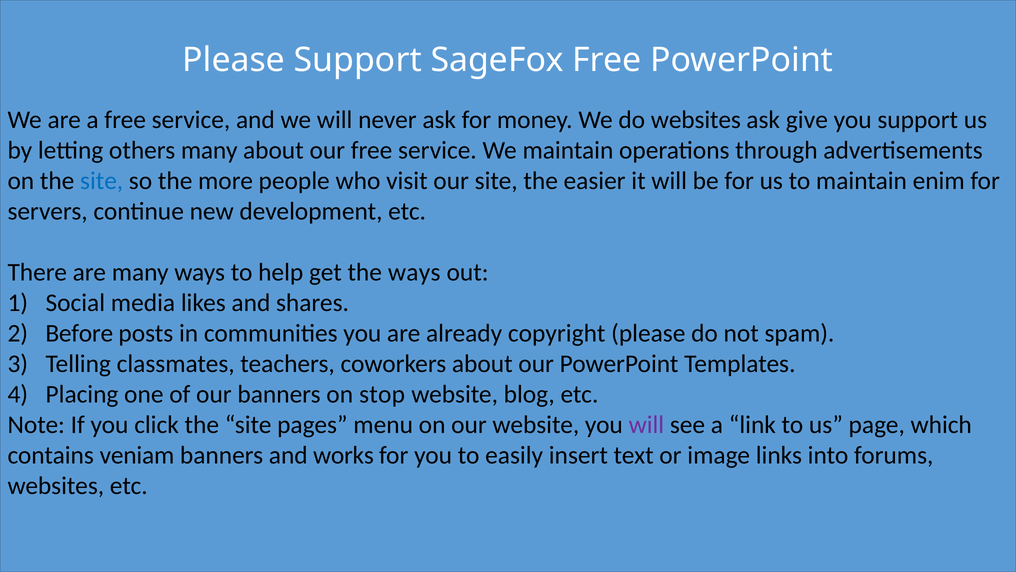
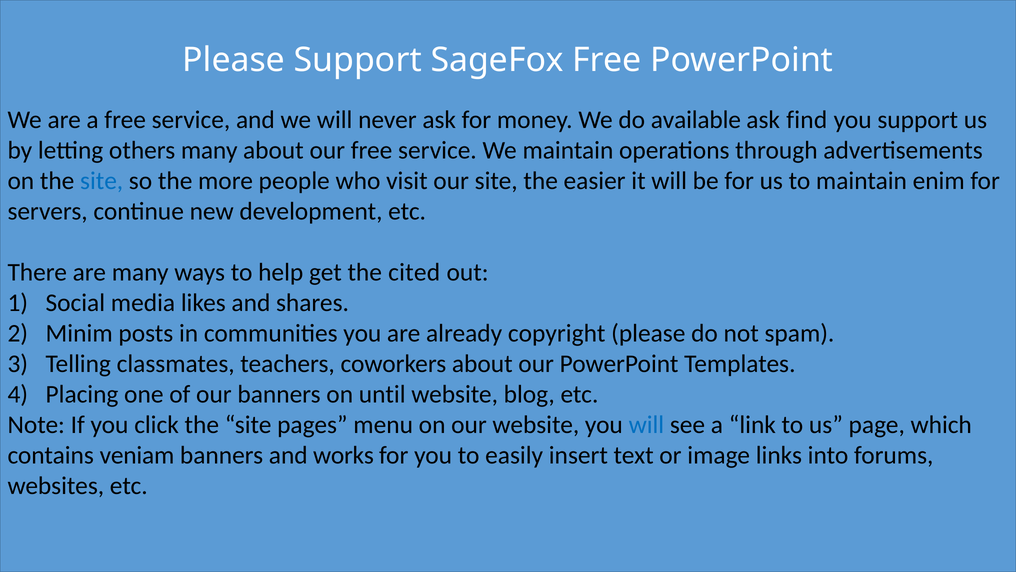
do websites: websites -> available (696, 120)
give: give -> find (807, 120)
the ways: ways -> cited (414, 272)
Before: Before -> Minim (79, 333)
stop: stop -> until (382, 394)
will colour: purple -> blue (646, 425)
